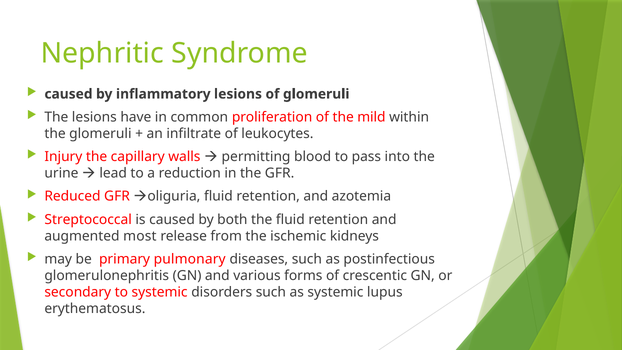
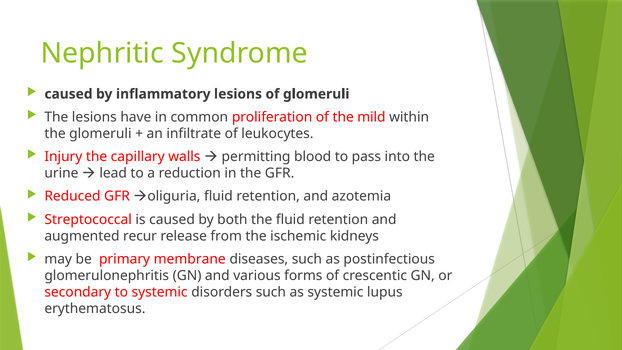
most: most -> recur (140, 236)
pulmonary: pulmonary -> membrane (190, 259)
